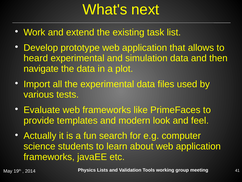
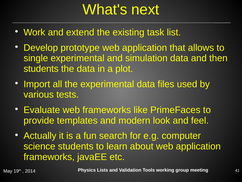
heard: heard -> single (36, 58)
navigate: navigate -> students (41, 69)
